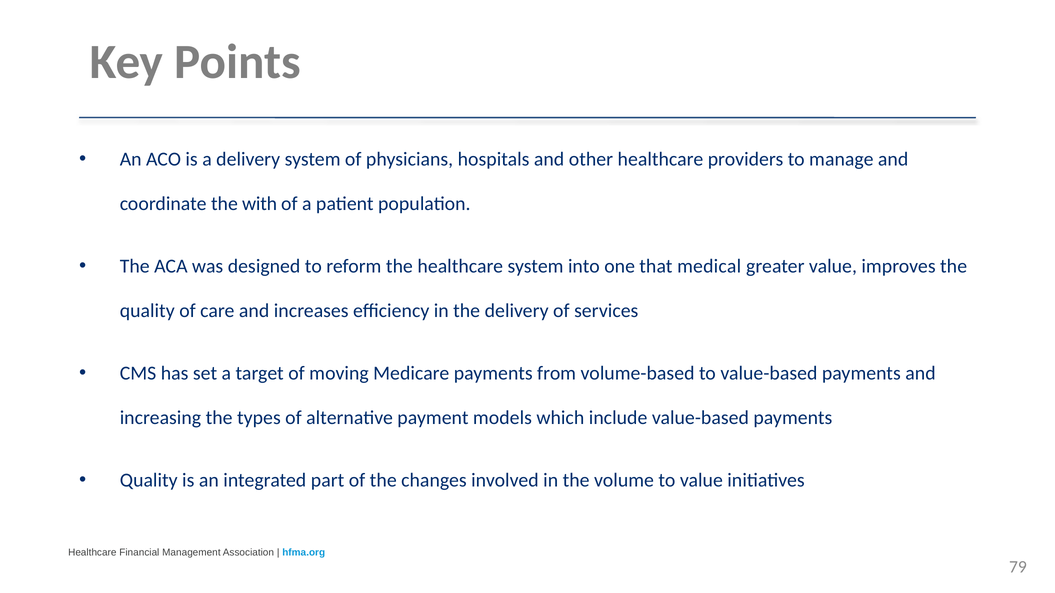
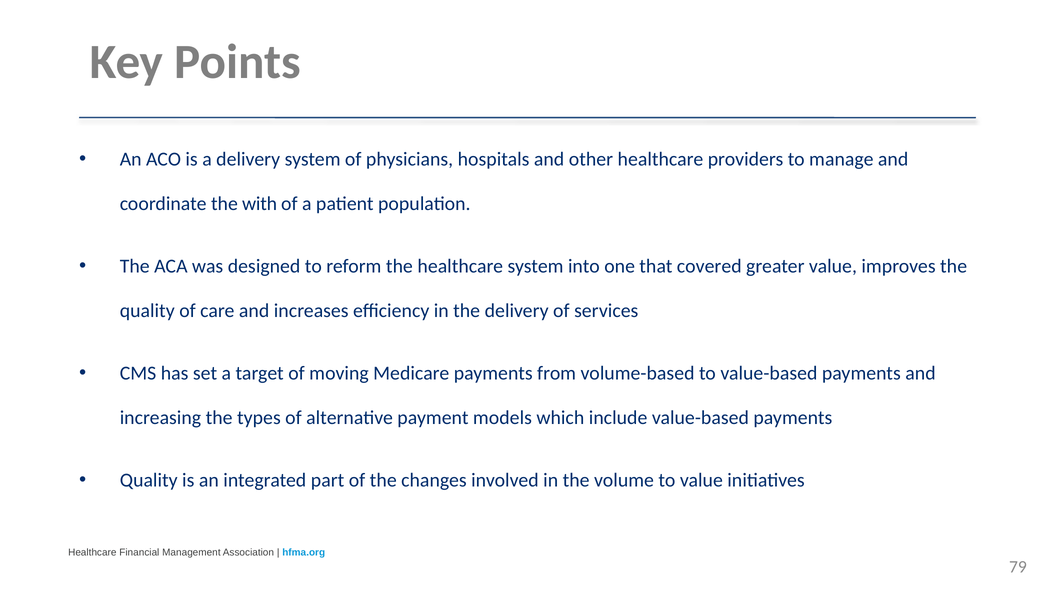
medical: medical -> covered (709, 266)
